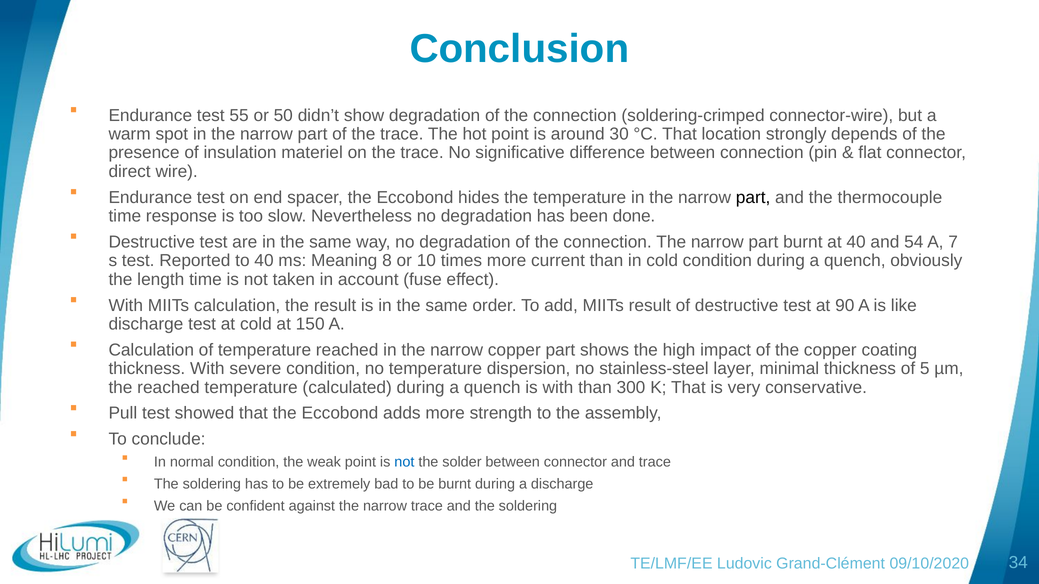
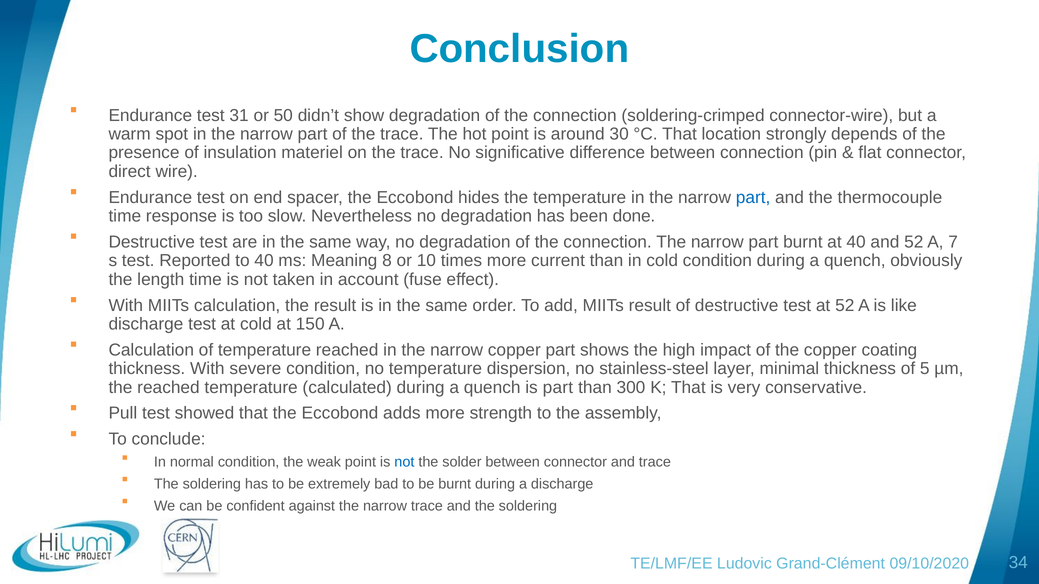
55: 55 -> 31 (239, 115)
part colour: black -> blue (753, 198)
and 54: 54 -> 52 (914, 242)
at 90: 90 -> 52 (845, 306)
is with: with -> part (558, 388)
